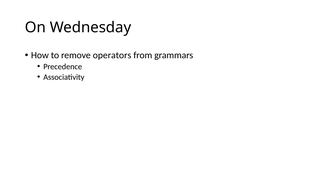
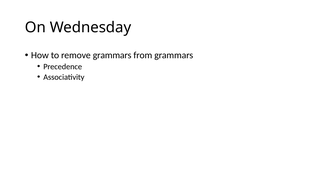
remove operators: operators -> grammars (112, 55)
